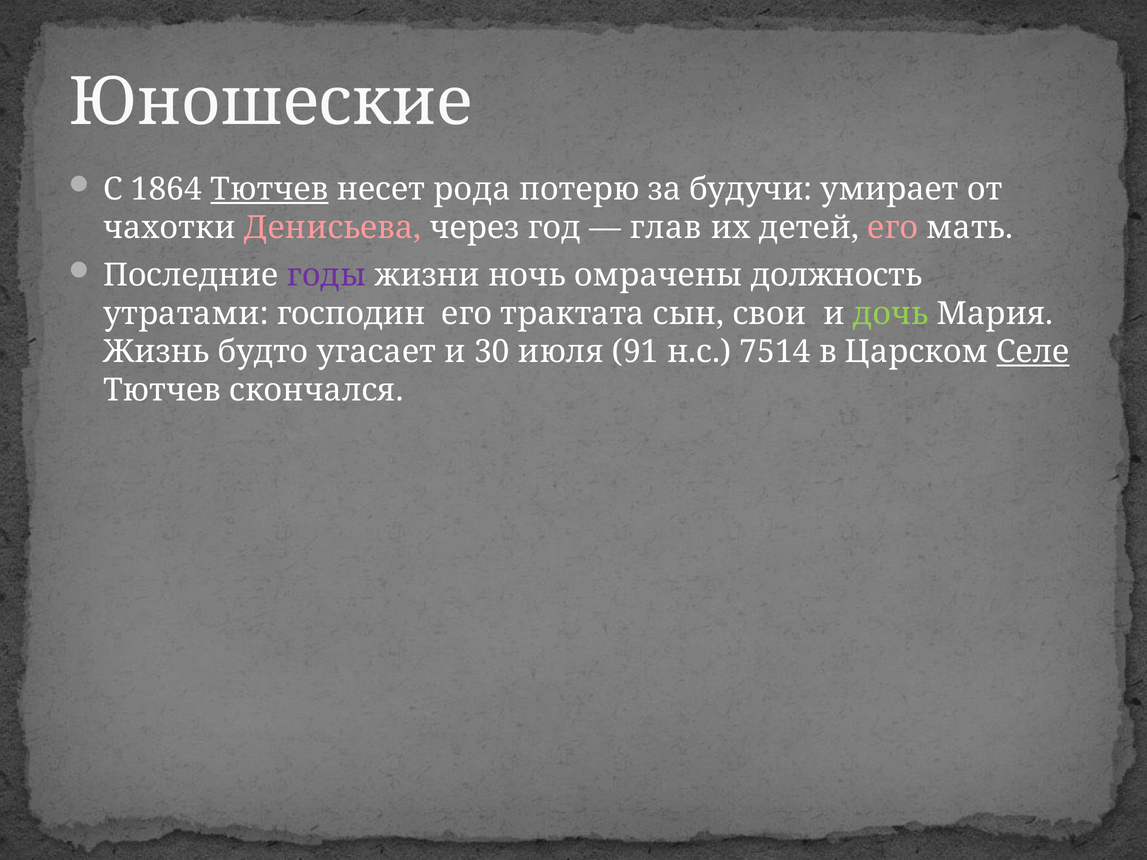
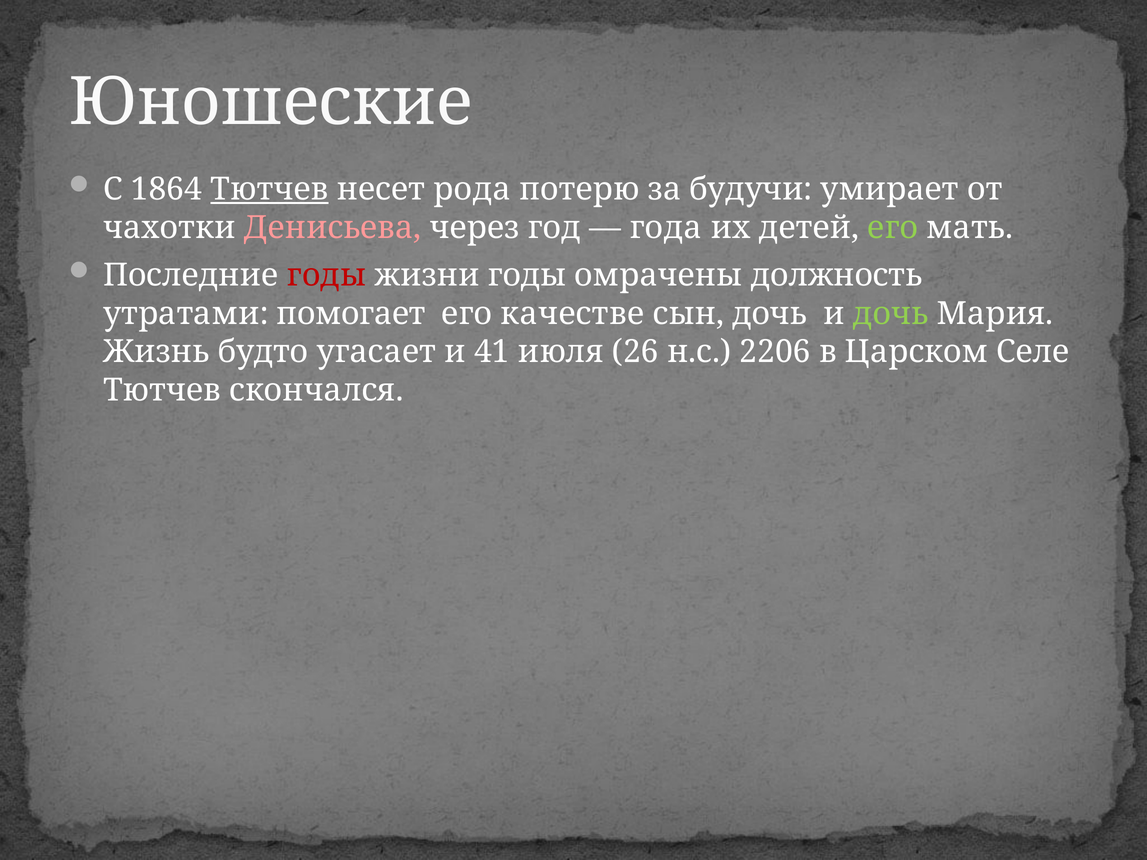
глав: глав -> года (666, 228)
его colour: pink -> light green (893, 228)
годы colour: purple -> red (327, 276)
жизни ночь: ночь -> годы (527, 276)
господин: господин -> помогает (351, 314)
трактата: трактата -> качестве (572, 314)
сын свои: свои -> дочь (770, 314)
30: 30 -> 41 (492, 352)
91: 91 -> 26 (635, 352)
7514: 7514 -> 2206 (775, 352)
Селе underline: present -> none (1033, 352)
